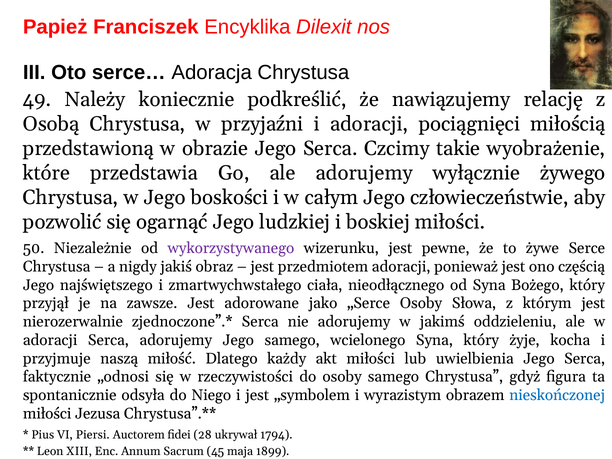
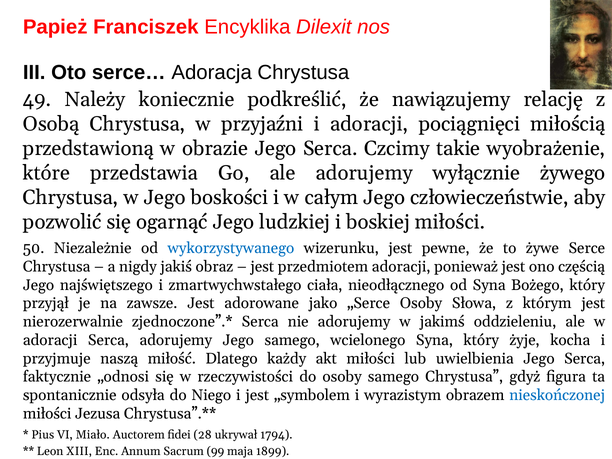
wykorzystywanego colour: purple -> blue (231, 248)
Piersi: Piersi -> Miało (93, 435)
45: 45 -> 99 (215, 451)
